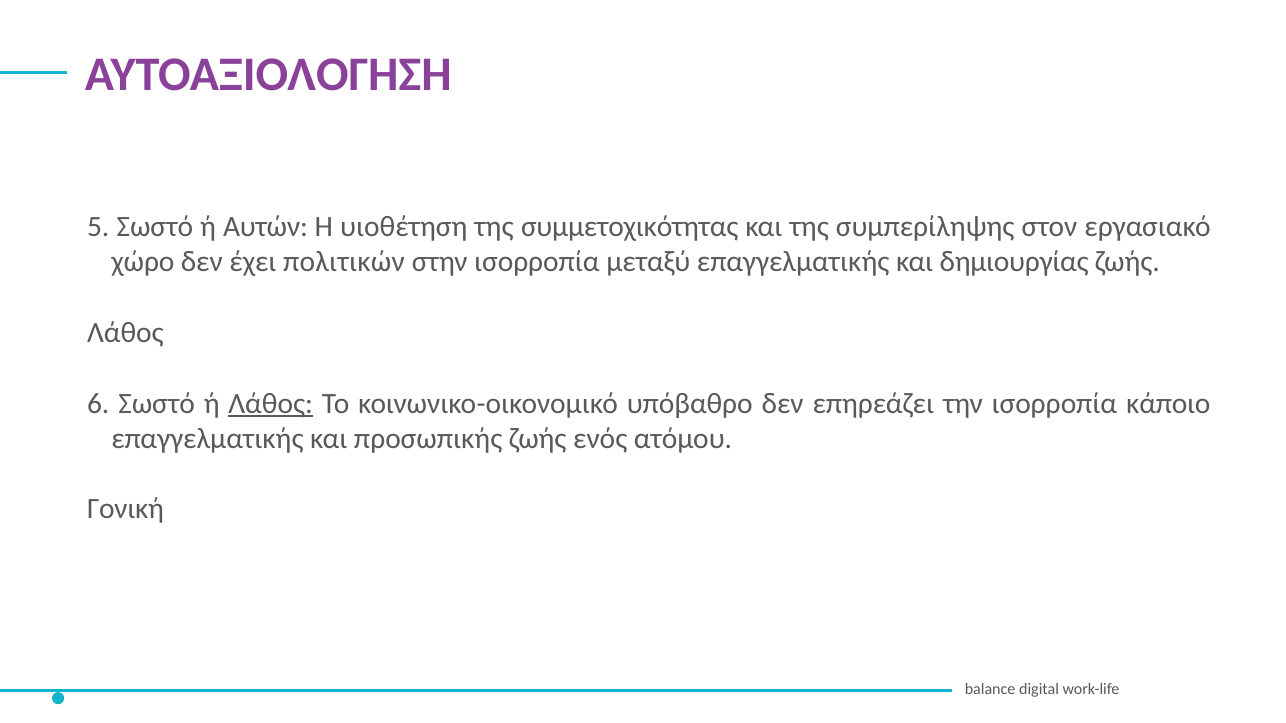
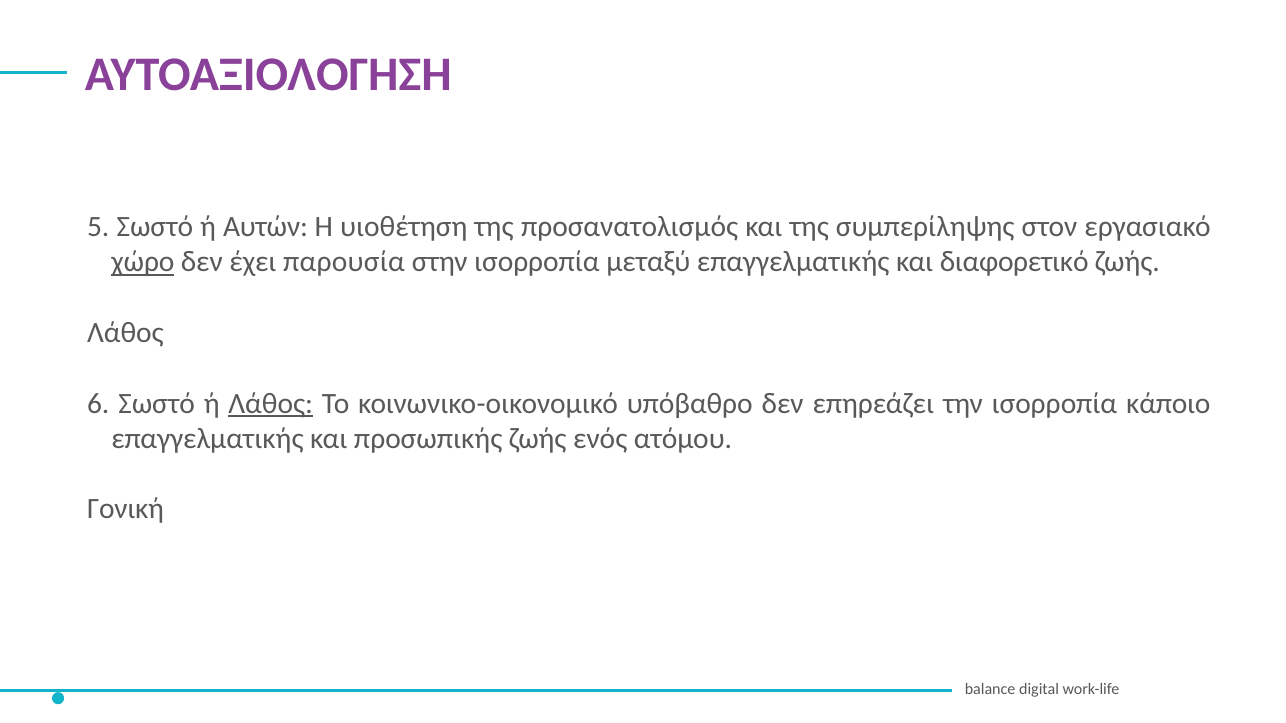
συμμετοχικότητας: συμμετοχικότητας -> προσανατολισμός (630, 227)
χώρο underline: none -> present (143, 262)
πολιτικών: πολιτικών -> παρουσία (344, 262)
δημιουργίας: δημιουργίας -> διαφορετικό (1014, 262)
